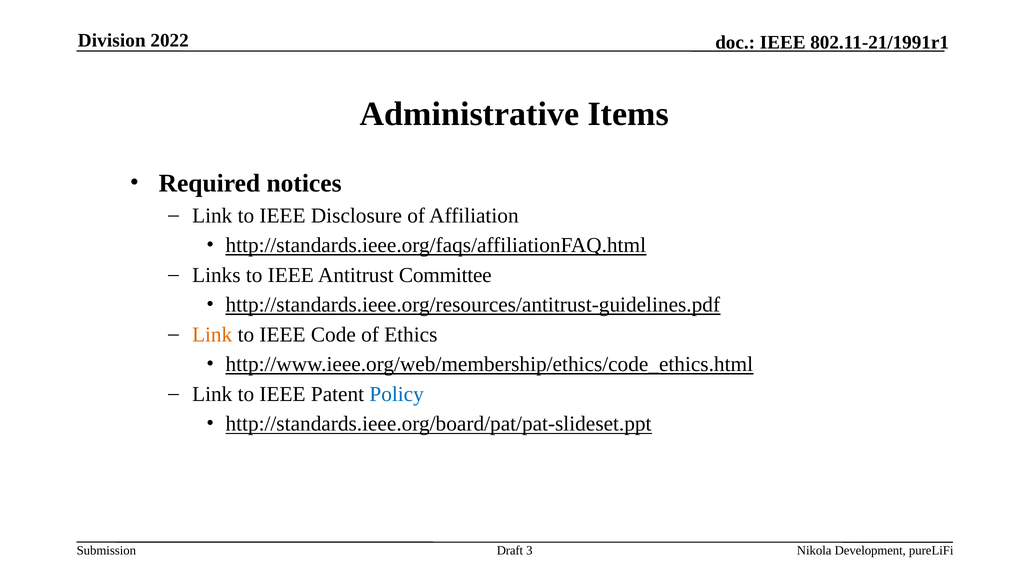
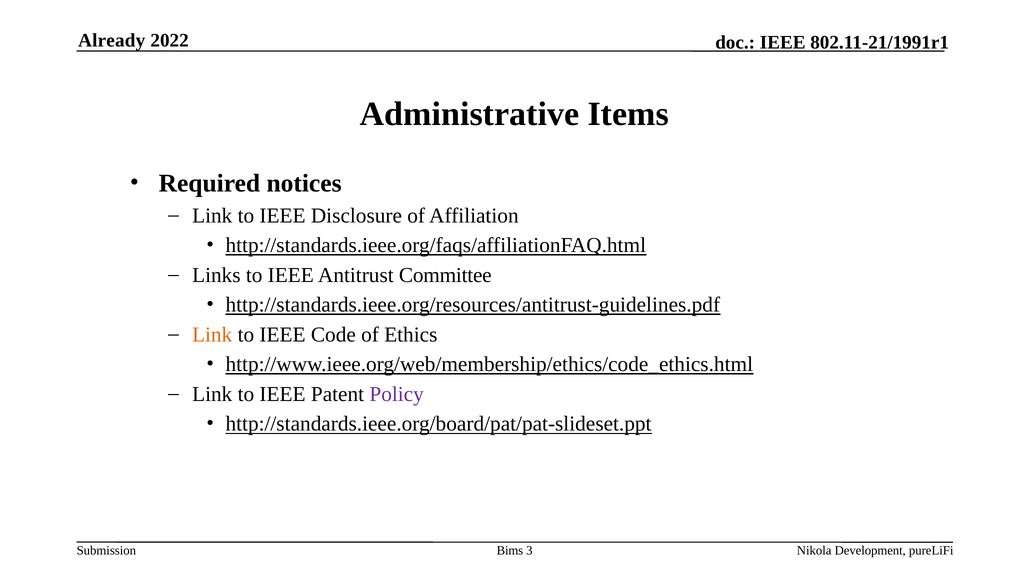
Division: Division -> Already (112, 41)
Policy colour: blue -> purple (397, 394)
Draft: Draft -> Bims (510, 551)
